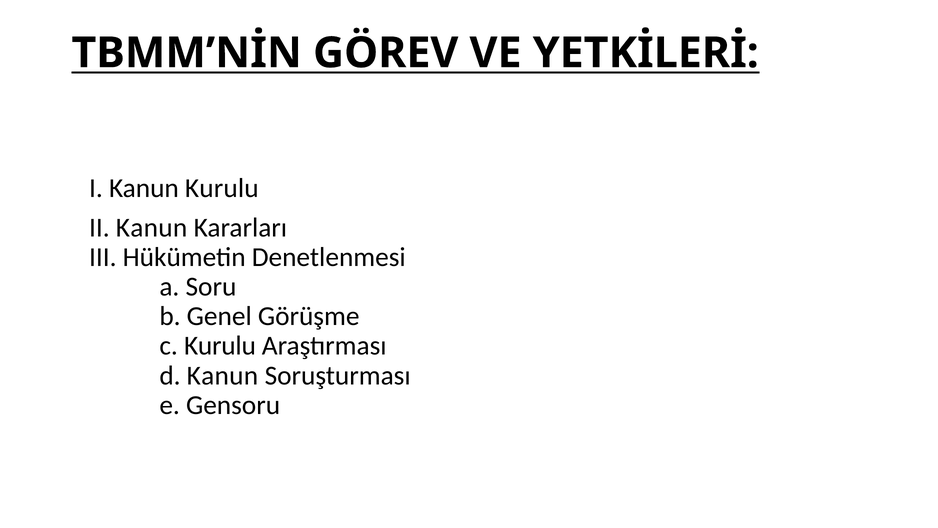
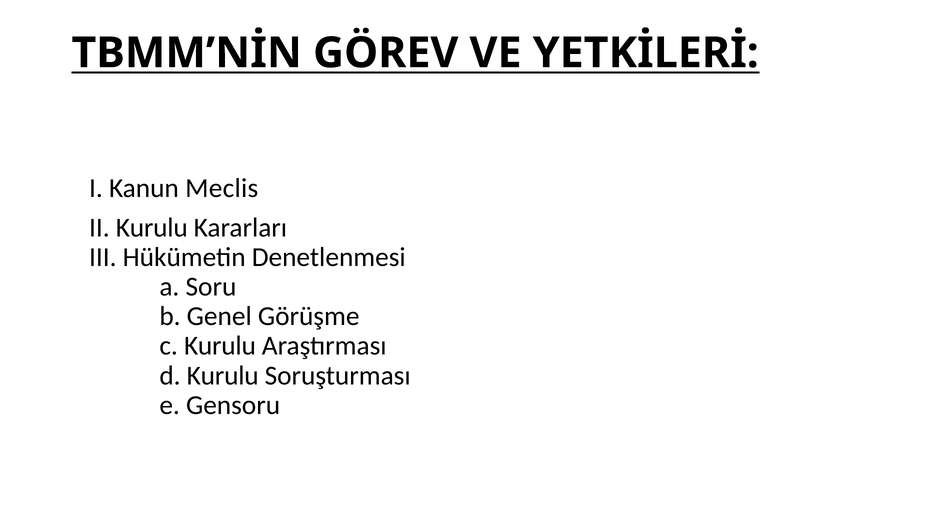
Kanun Kurulu: Kurulu -> Meclis (222, 188)
II Kanun: Kanun -> Kurulu (152, 227)
d Kanun: Kanun -> Kurulu (223, 375)
